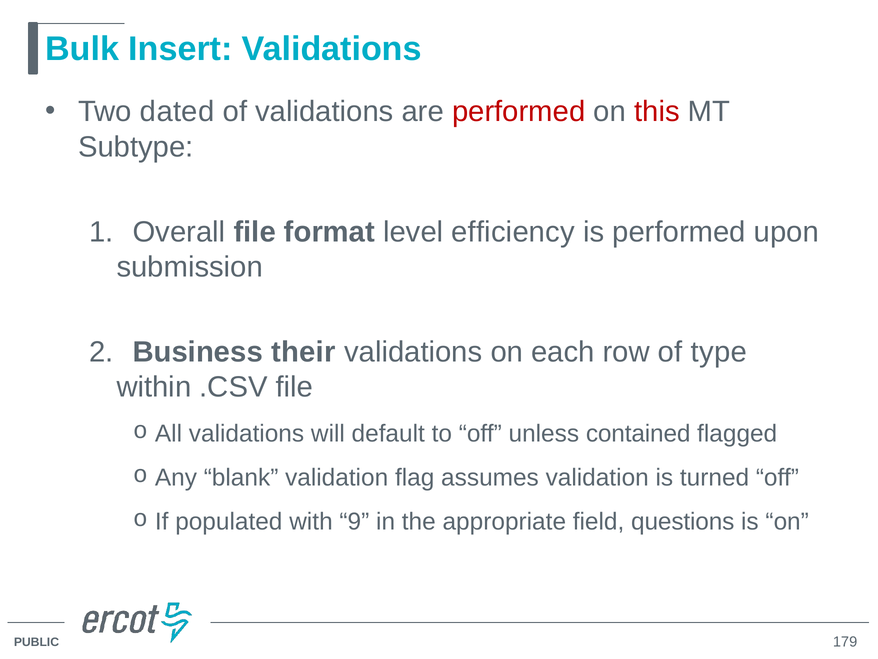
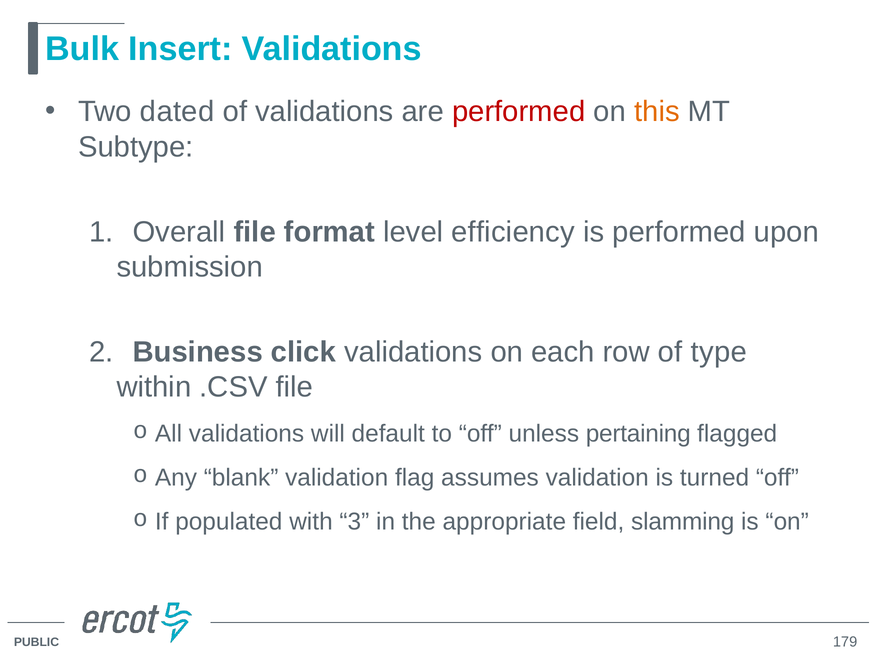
this colour: red -> orange (657, 112)
their: their -> click (303, 352)
contained: contained -> pertaining (638, 433)
9: 9 -> 3 (354, 521)
questions: questions -> slamming (683, 521)
